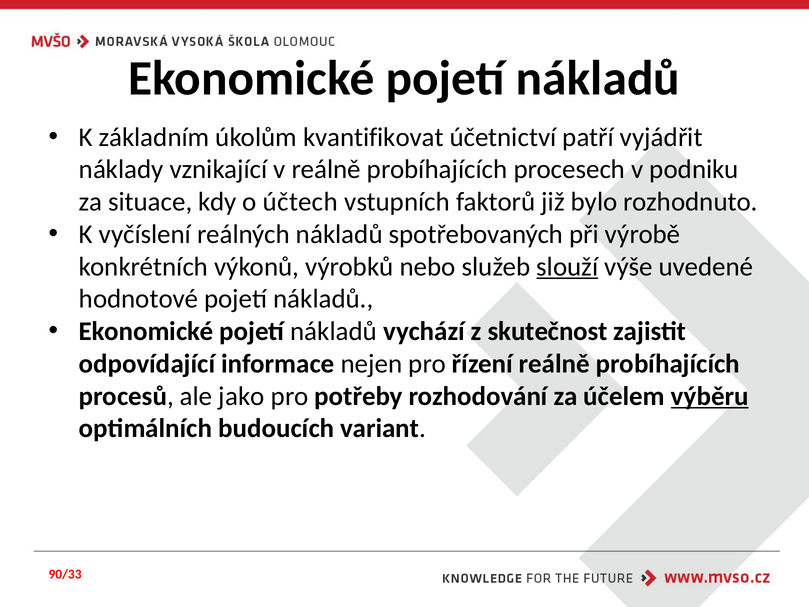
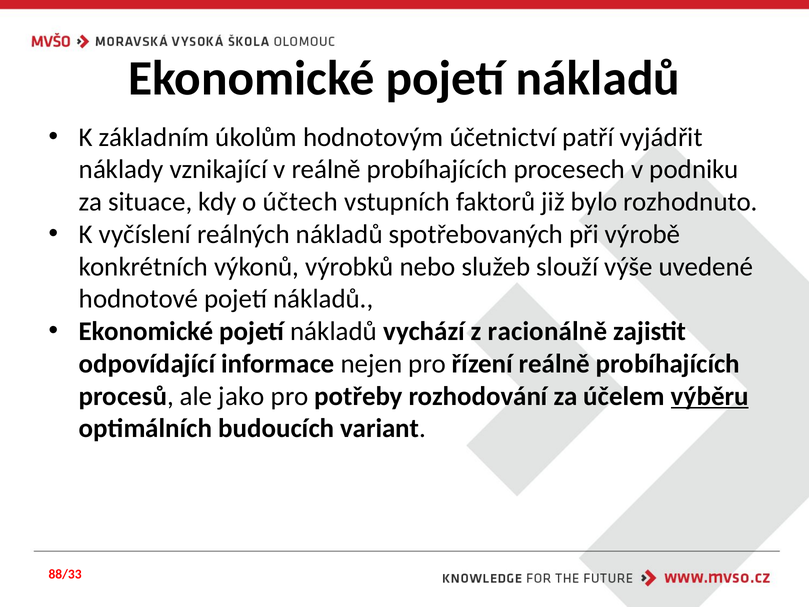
kvantifikovat: kvantifikovat -> hodnotovým (373, 137)
slouží underline: present -> none (567, 267)
skutečnost: skutečnost -> racionálně (547, 331)
90/33: 90/33 -> 88/33 (65, 574)
